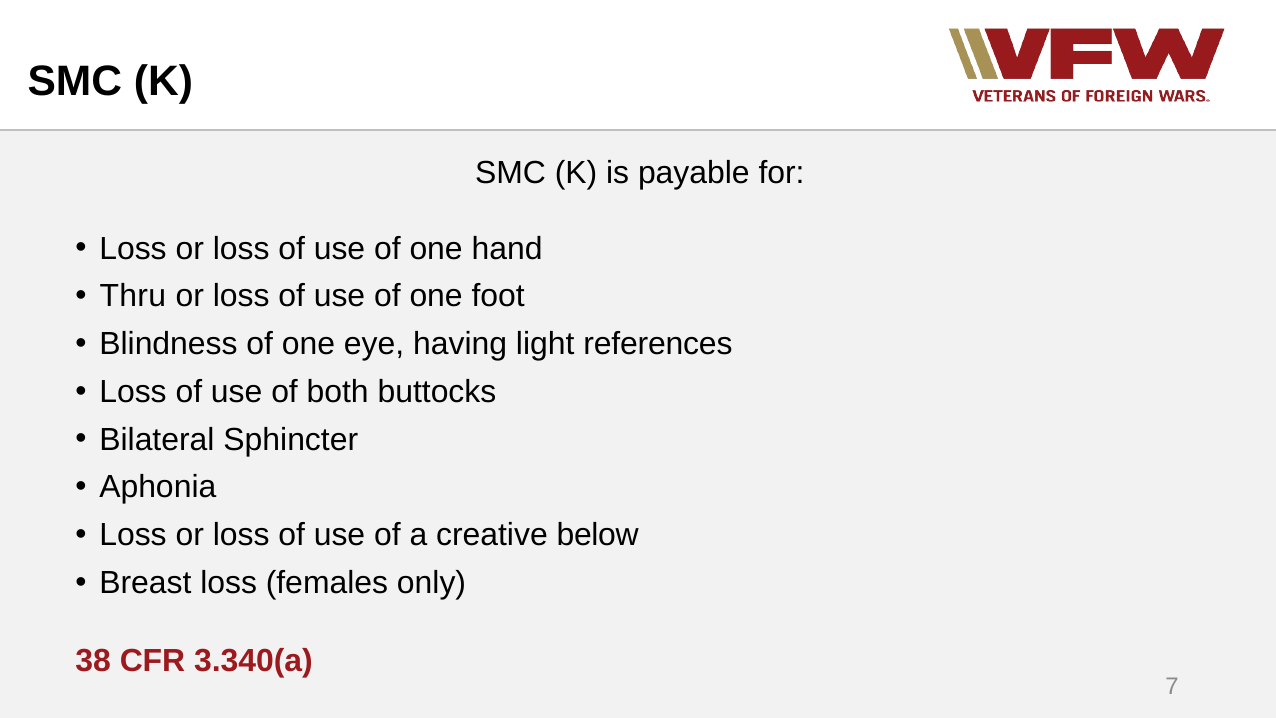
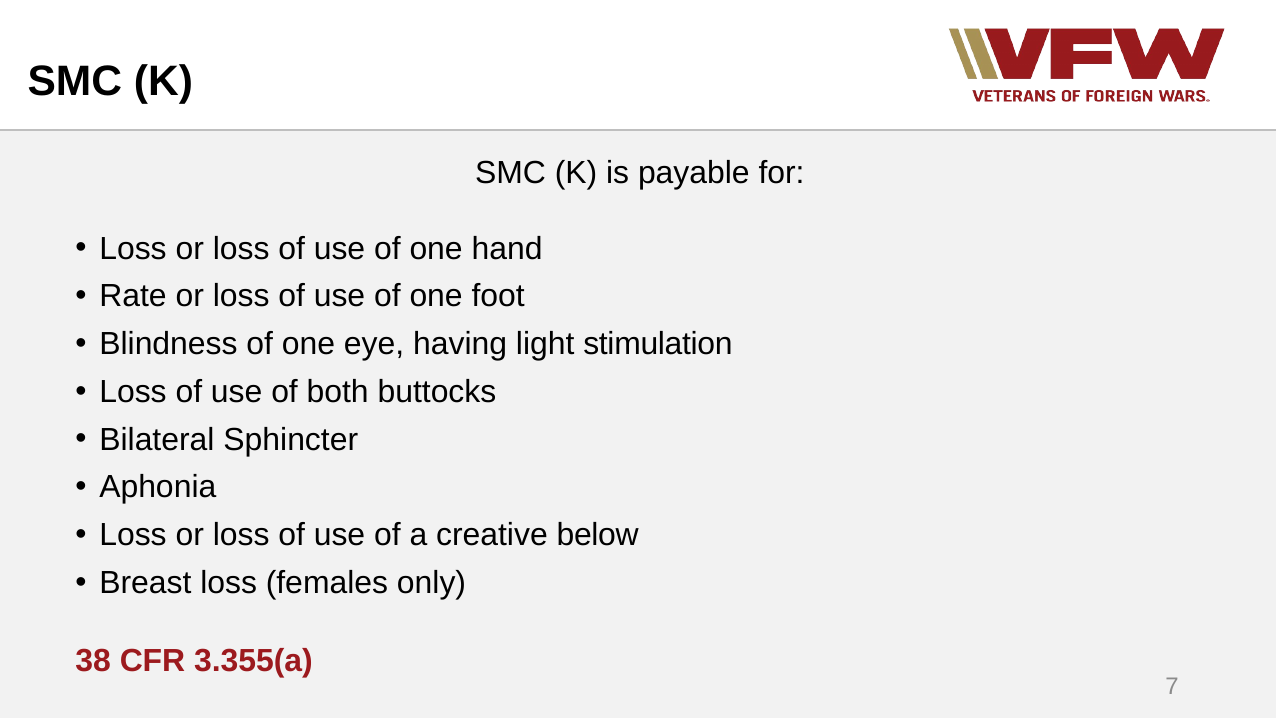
Thru: Thru -> Rate (133, 296)
references: references -> stimulation (658, 344)
3.340(a: 3.340(a -> 3.355(a (253, 661)
